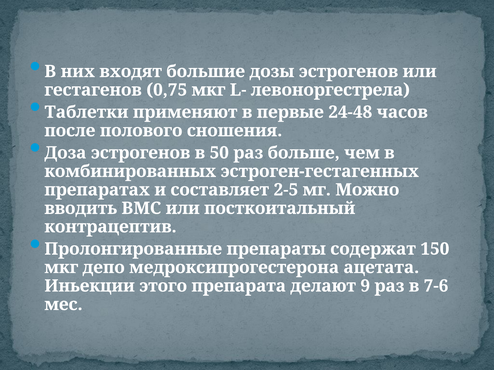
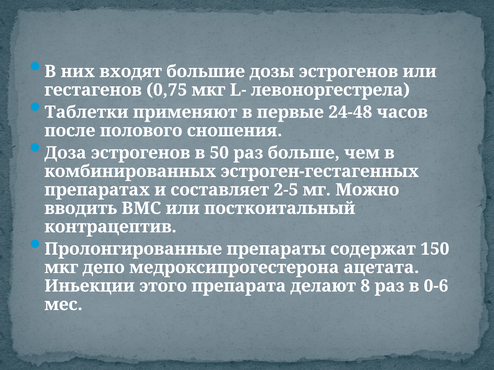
9: 9 -> 8 (365, 286)
7-6: 7-6 -> 0-6 (436, 286)
